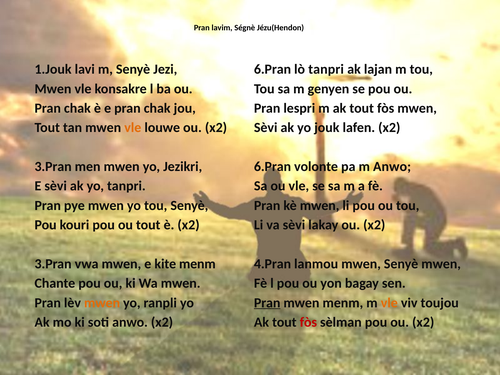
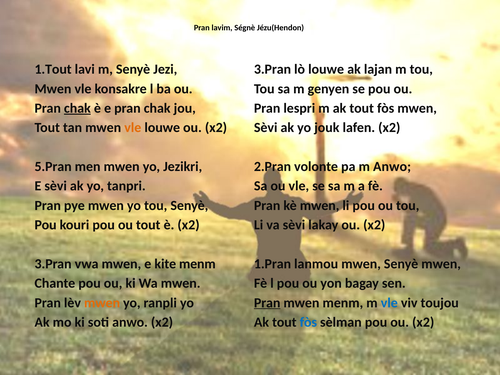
1.Jouk: 1.Jouk -> 1.Tout (53, 69)
6.Pran: 6.Pran -> 3.Pran (273, 69)
lò tanpri: tanpri -> louwe (326, 69)
chak underline: none -> present (77, 108)
3.Pran: 3.Pran -> 5.Pran (53, 167)
6.Pran: 6.Pran -> 2.Pran (273, 167)
4.Pran: 4.Pran -> 1.Pran (273, 264)
vle colour: orange -> blue (389, 303)
fòs colour: red -> blue (308, 322)
